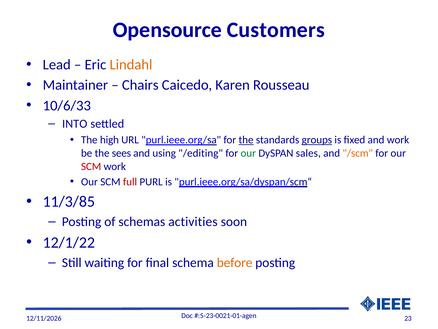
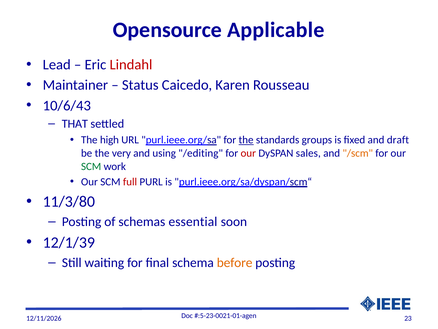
Customers: Customers -> Applicable (276, 30)
Lindahl colour: orange -> red (131, 65)
Chairs: Chairs -> Status (140, 85)
10/6/33: 10/6/33 -> 10/6/43 (67, 105)
INTO: INTO -> THAT (75, 124)
groups underline: present -> none (317, 140)
and work: work -> draft (398, 140)
sees: sees -> very (121, 153)
our colour: green -> red (248, 153)
SCM colour: red -> green (91, 166)
11/3/85: 11/3/85 -> 11/3/80 (69, 201)
activities: activities -> essential (193, 221)
12/1/22: 12/1/22 -> 12/1/39 (69, 242)
